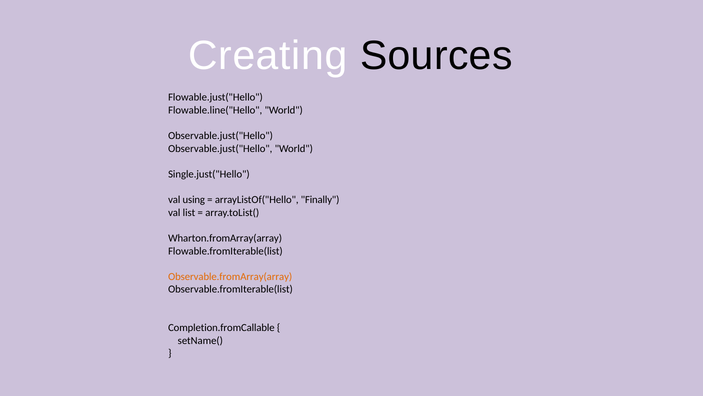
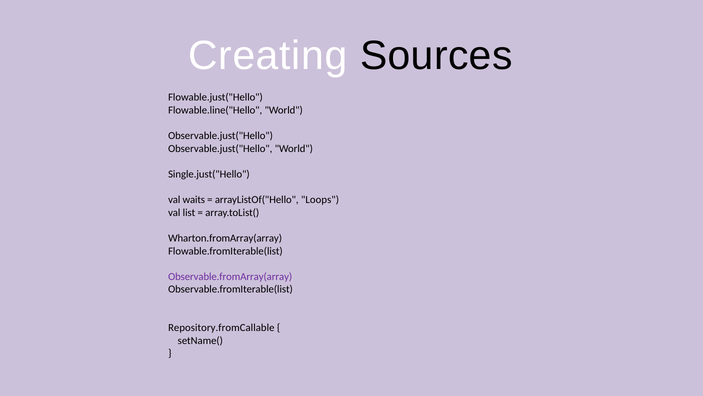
using: using -> waits (194, 200)
Finally: Finally -> Loops (320, 200)
Observable.fromArray(array colour: orange -> purple (230, 276)
Completion.fromCallable: Completion.fromCallable -> Repository.fromCallable (221, 327)
